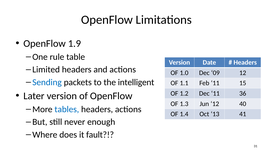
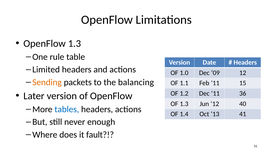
OpenFlow 1.9: 1.9 -> 1.3 (74, 44)
Sending colour: blue -> orange (47, 83)
intelligent: intelligent -> balancing (136, 83)
